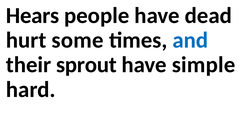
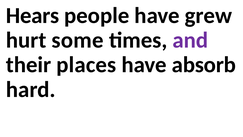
dead: dead -> grew (208, 15)
and colour: blue -> purple (190, 40)
sprout: sprout -> places (86, 65)
simple: simple -> absorb (204, 65)
